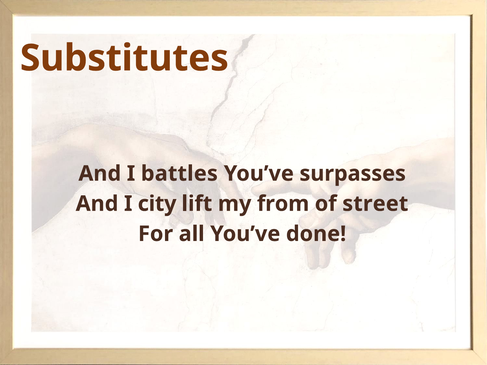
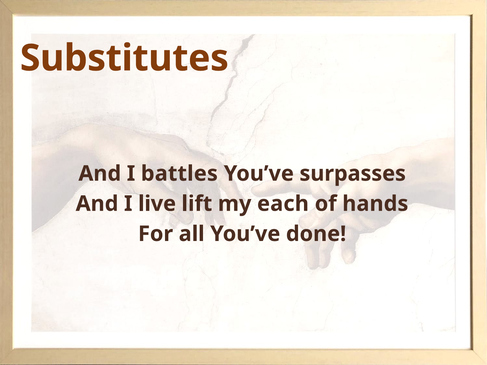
city: city -> live (157, 204)
from: from -> each (283, 204)
street: street -> hands (375, 204)
